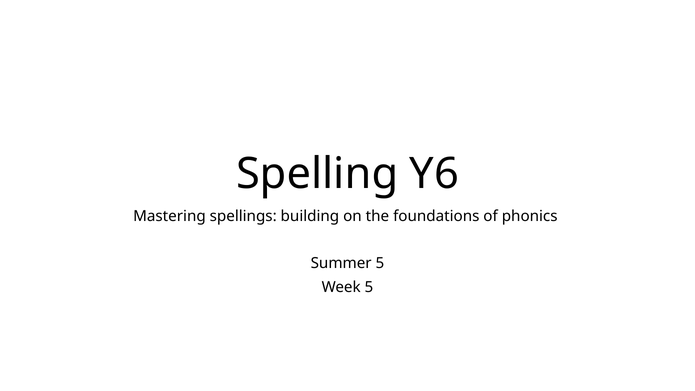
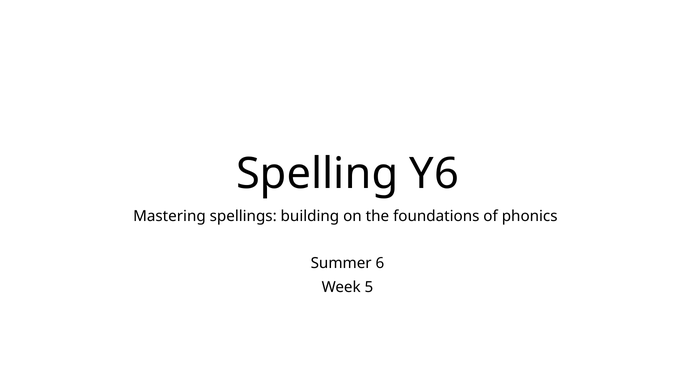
Summer 5: 5 -> 6 (380, 263)
